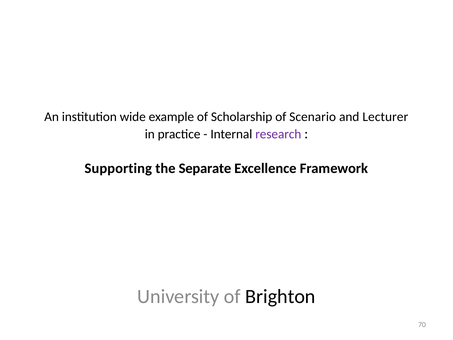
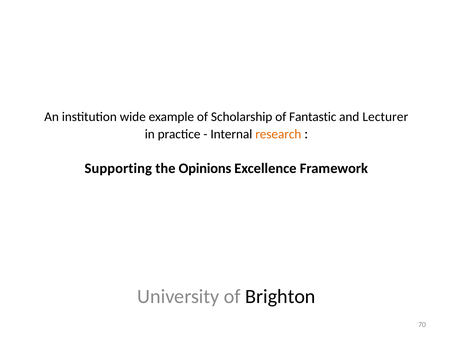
Scenario: Scenario -> Fantastic (313, 117)
research colour: purple -> orange (278, 134)
Separate: Separate -> Opinions (205, 168)
